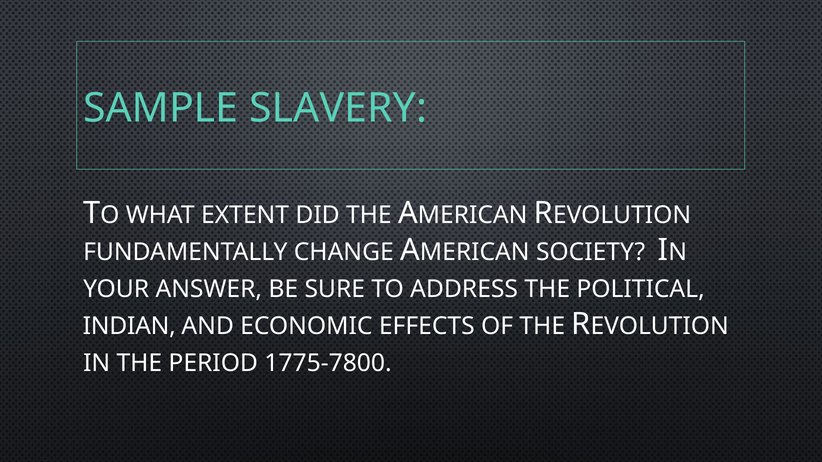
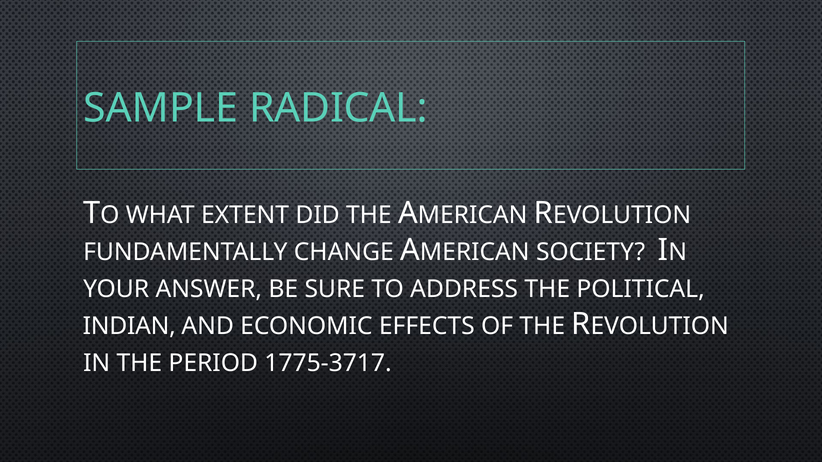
SLAVERY: SLAVERY -> RADICAL (338, 108)
1775-7800: 1775-7800 -> 1775-3717 (328, 363)
